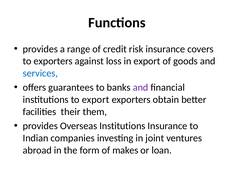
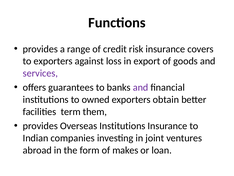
services colour: blue -> purple (40, 73)
to export: export -> owned (96, 99)
their: their -> term (71, 111)
